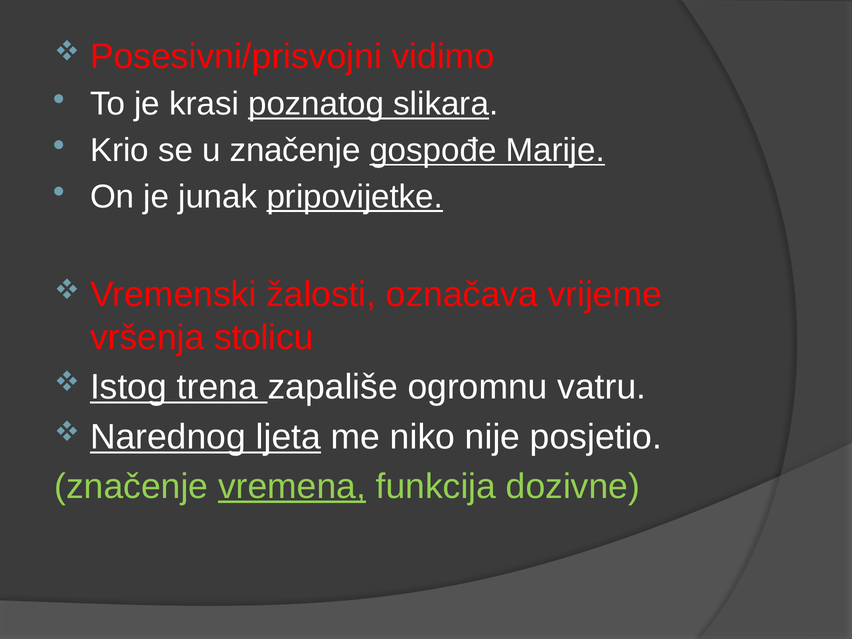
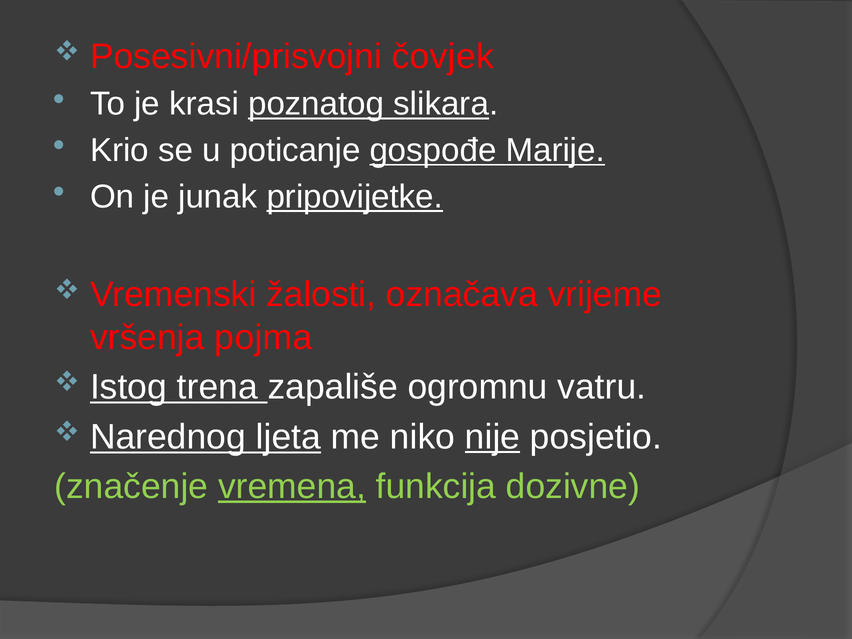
vidimo: vidimo -> čovjek (443, 56)
u značenje: značenje -> poticanje (295, 150)
stolicu: stolicu -> pojma (263, 337)
nije underline: none -> present (493, 437)
